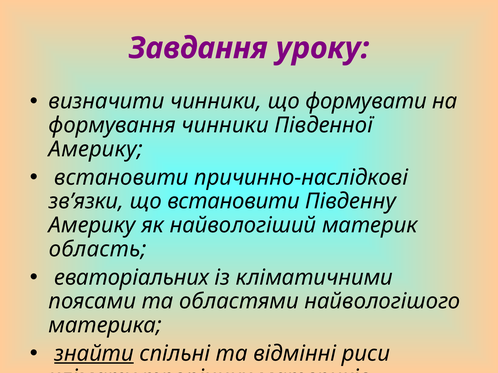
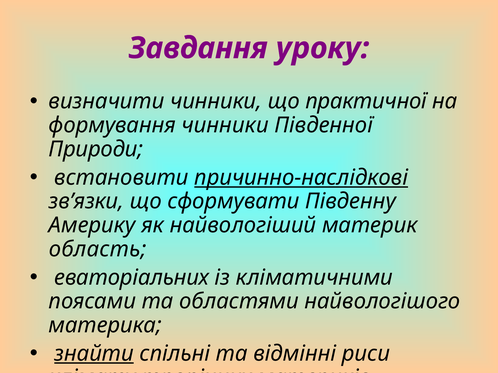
формувати: формувати -> практичної (366, 101)
Америку: Америку -> Природи (96, 149)
причинно-наслідкові underline: none -> present (301, 178)
що встановити: встановити -> сформувати (233, 202)
